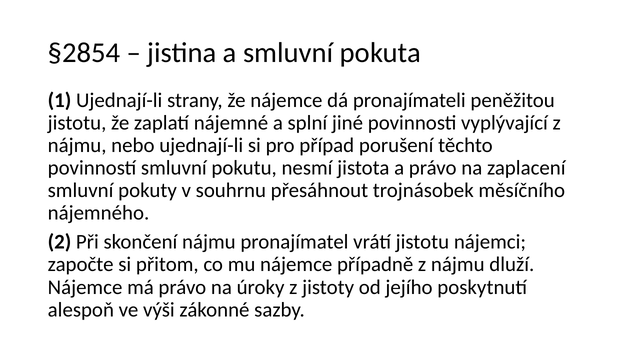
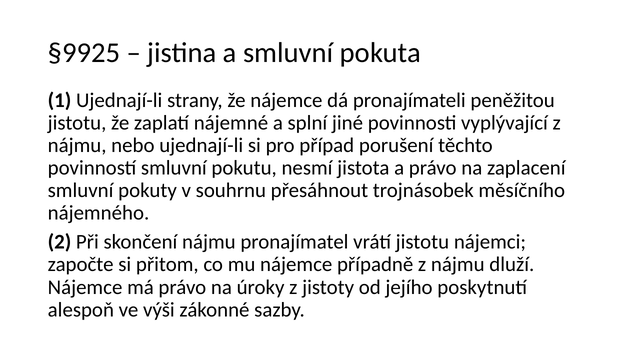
§2854: §2854 -> §9925 (84, 53)
